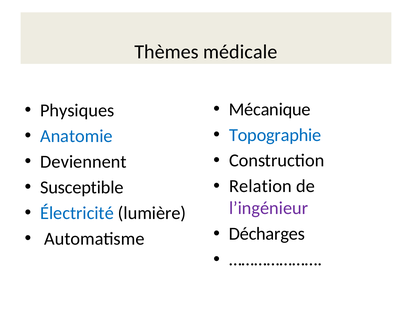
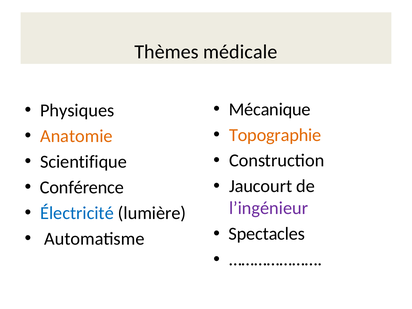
Topographie colour: blue -> orange (275, 135)
Anatomie colour: blue -> orange (76, 136)
Deviennent: Deviennent -> Scientifique (84, 162)
Relation: Relation -> Jaucourt (261, 186)
Susceptible: Susceptible -> Conférence (82, 187)
Décharges: Décharges -> Spectacles (267, 234)
